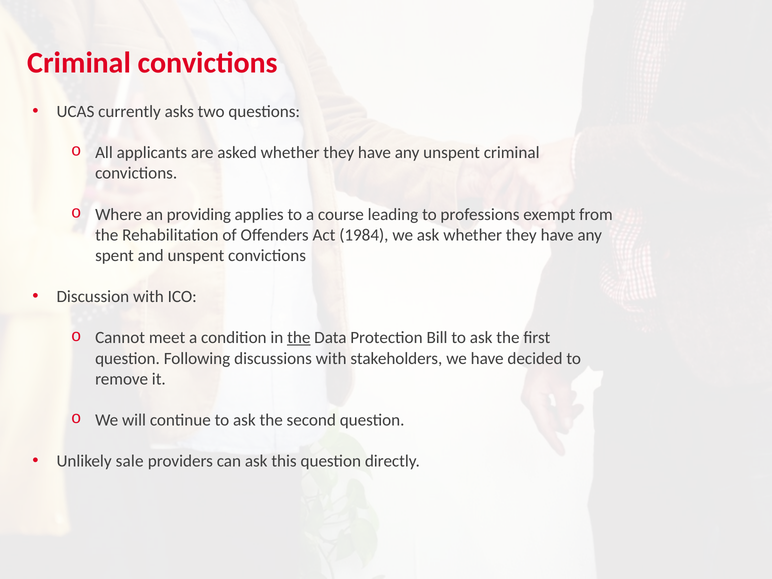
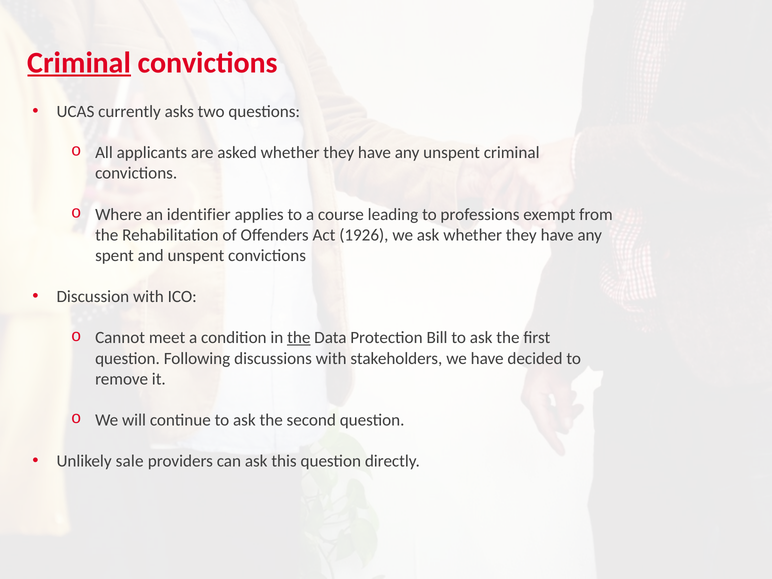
Criminal underline: none -> present (79, 63)
providing: providing -> identifier (199, 214)
1984: 1984 -> 1926 (364, 235)
